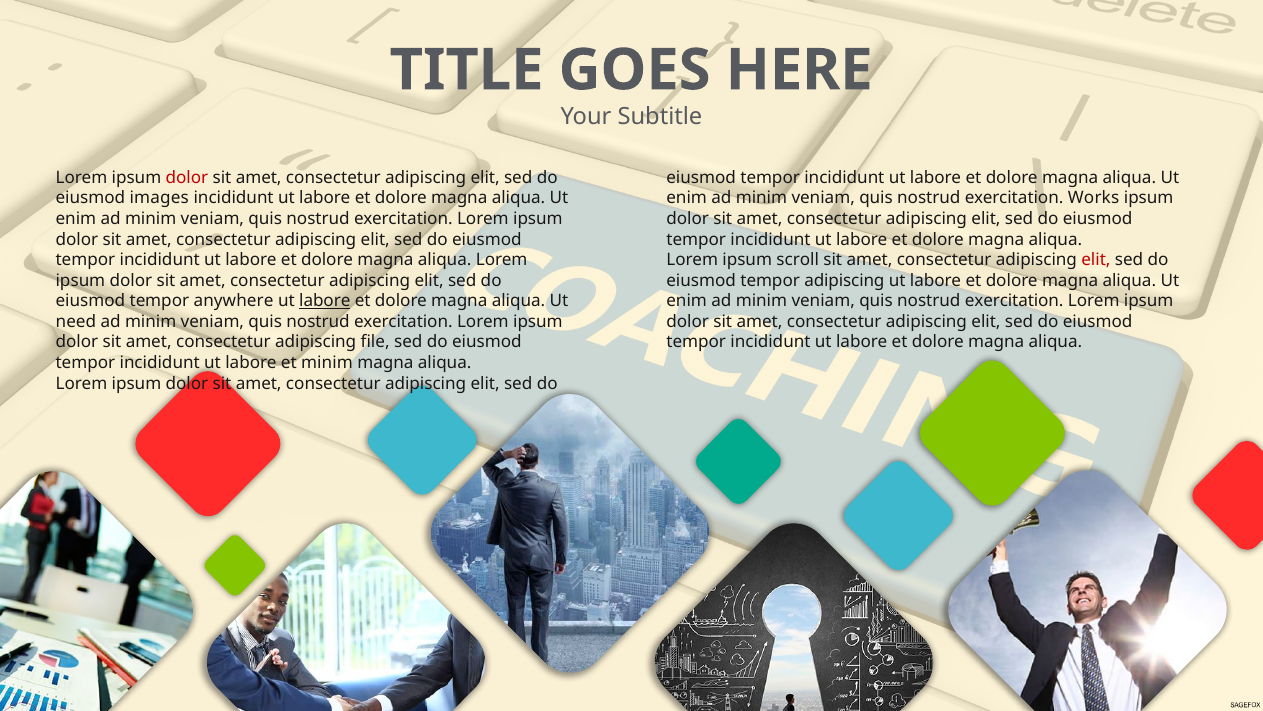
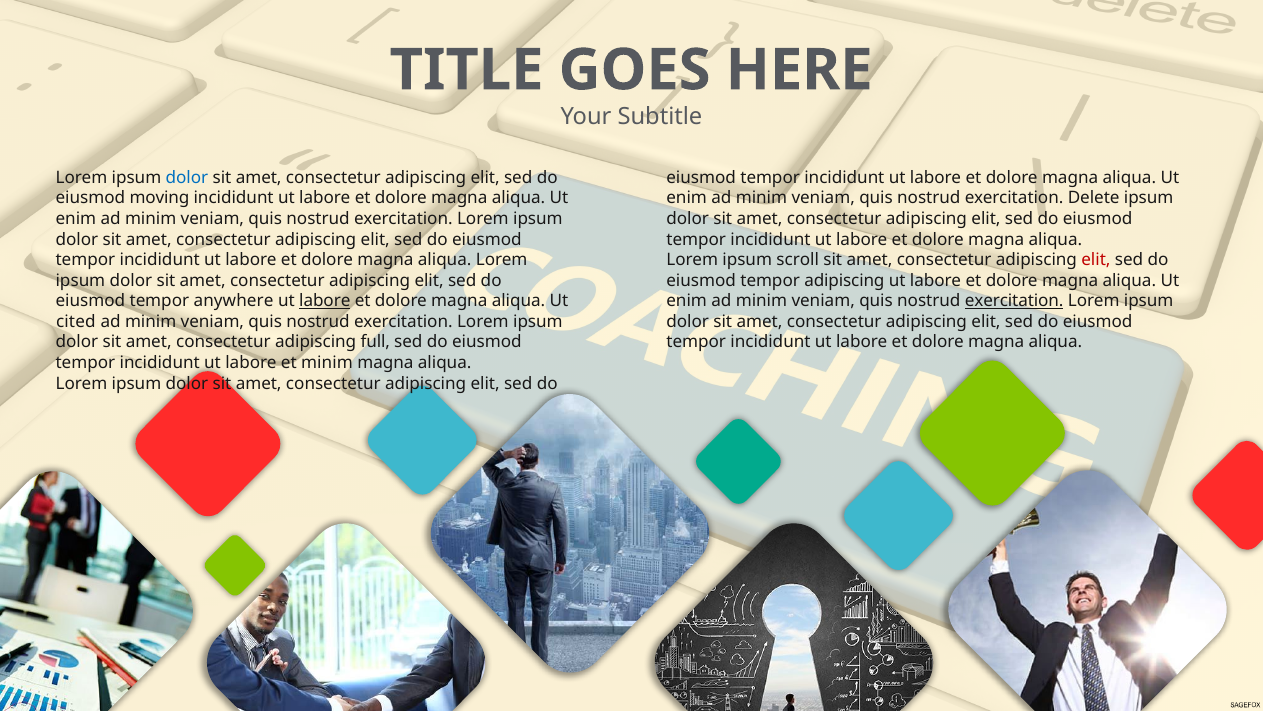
dolor colour: red -> blue (187, 178)
images: images -> moving (159, 198)
Works: Works -> Delete (1094, 198)
exercitation underline: none -> present (1014, 301)
need: need -> cited (76, 321)
file: file -> full (375, 342)
